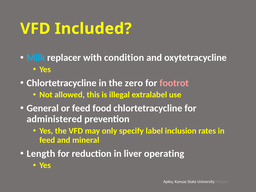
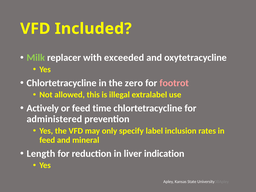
Milk colour: light blue -> light green (36, 58)
condition: condition -> exceeded (124, 58)
General: General -> Actively (43, 108)
food: food -> time (102, 108)
operating: operating -> indication (164, 154)
